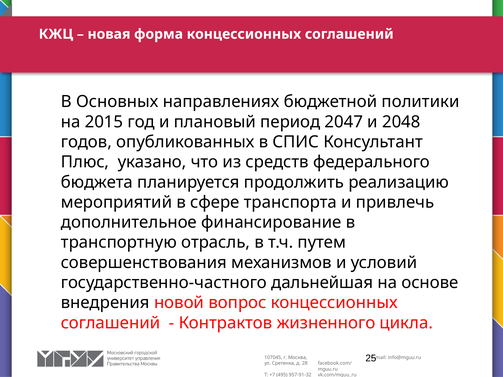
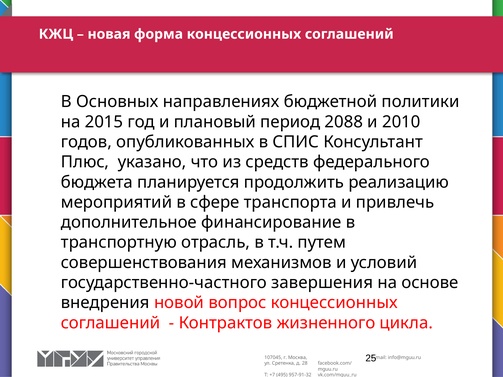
2047: 2047 -> 2088 (344, 122)
2048: 2048 -> 2010 (401, 122)
дальнейшая: дальнейшая -> завершения (322, 283)
